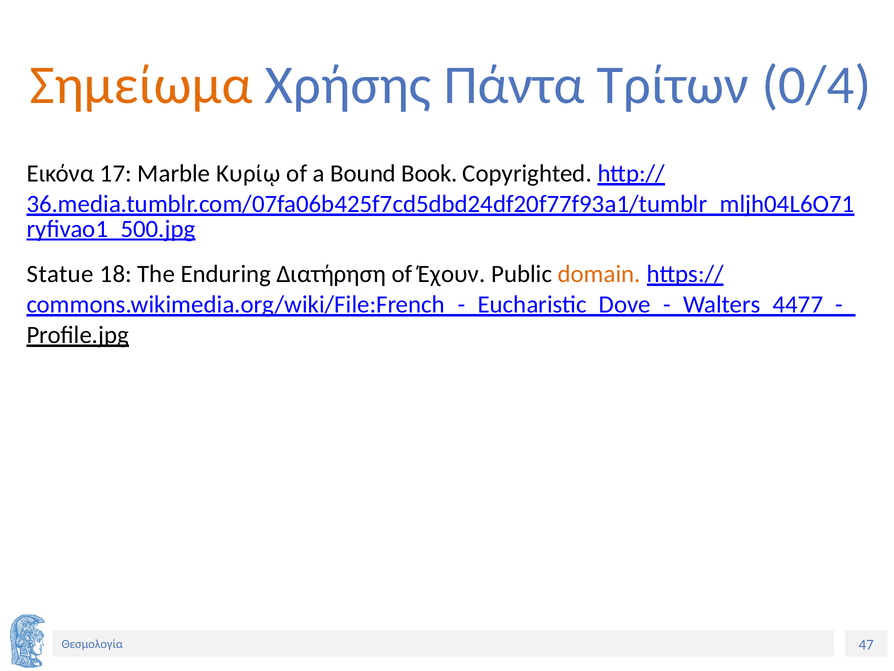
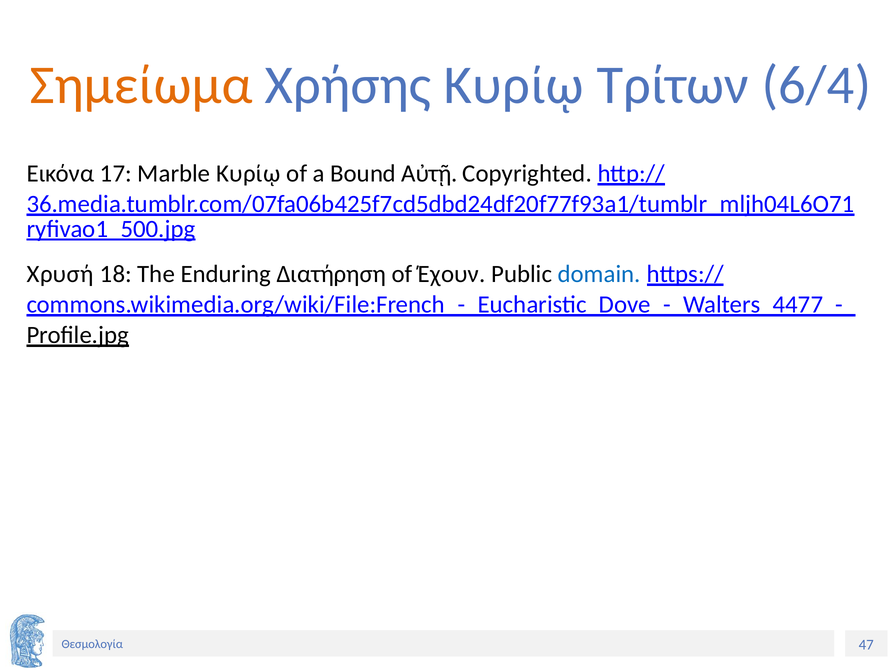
Χρήσης Πάντα: Πάντα -> Κυρίῳ (514, 85)
0/4: 0/4 -> 6/4 (816, 85)
Book: Book -> Αὐτῇ (429, 173)
Statue: Statue -> Χρυσή (60, 274)
domain colour: orange -> blue (599, 274)
